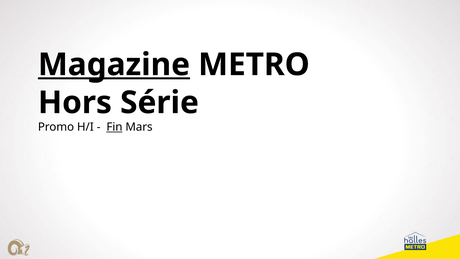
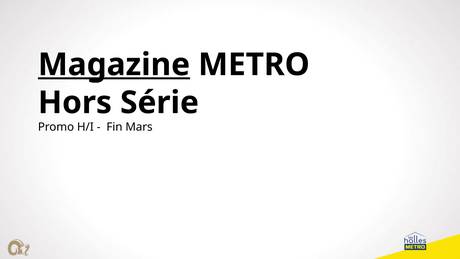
Fin underline: present -> none (114, 127)
